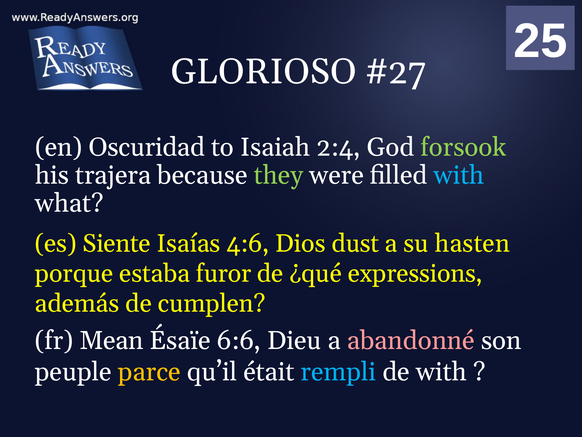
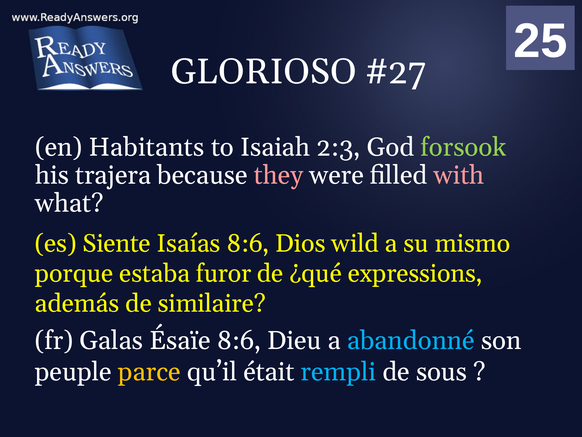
Oscuridad: Oscuridad -> Habitants (147, 147)
2:4: 2:4 -> 2:3 (338, 147)
they colour: light green -> pink (279, 175)
with colour: light blue -> pink (459, 175)
Isaías 4:6: 4:6 -> 8:6 (248, 243)
dust: dust -> wild (355, 243)
hasten: hasten -> mismo (473, 243)
cumplen: cumplen -> similaire (212, 303)
Mean: Mean -> Galas (111, 340)
Ésaïe 6:6: 6:6 -> 8:6 (239, 340)
abandonné colour: pink -> light blue (411, 340)
de with: with -> sous (441, 371)
